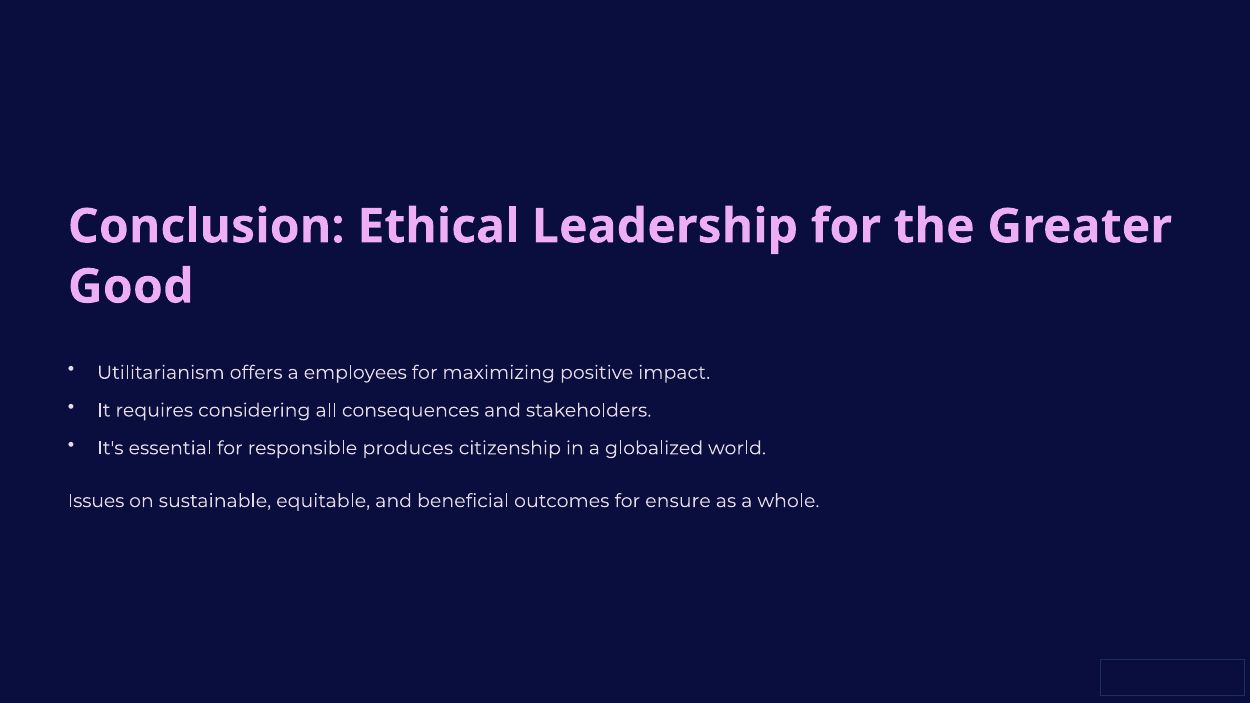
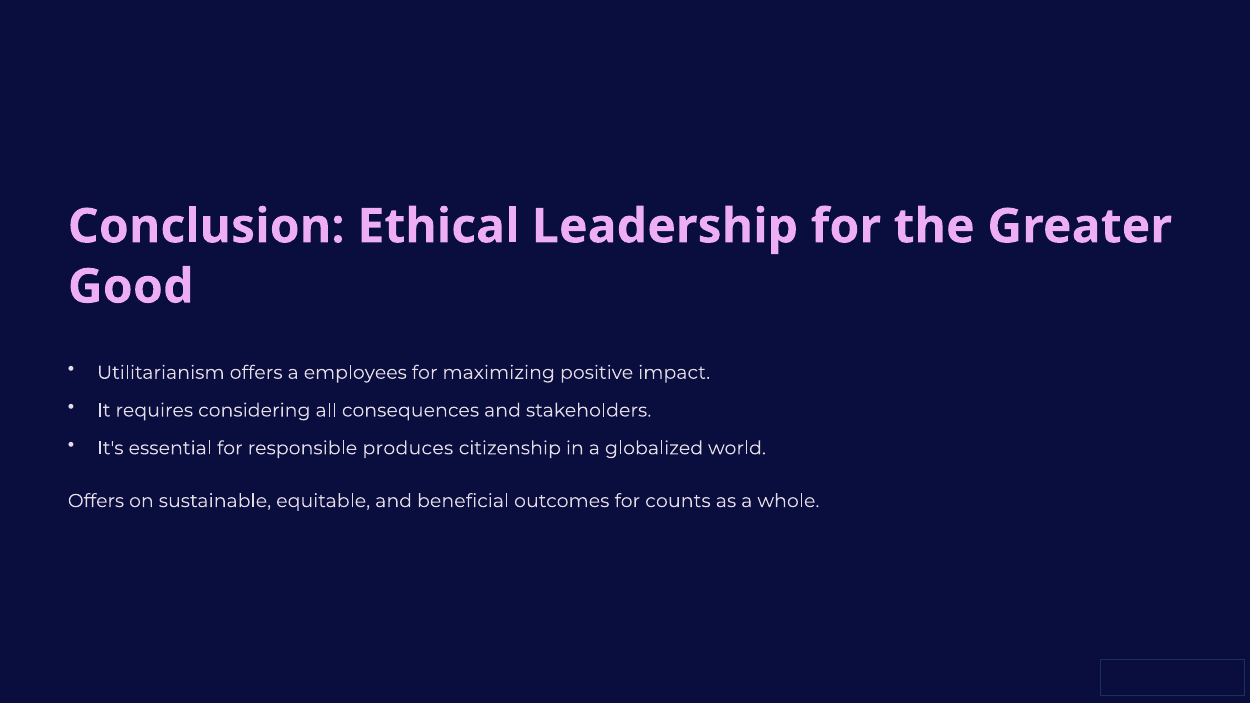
Issues: Issues -> Offers (96, 501)
ensure: ensure -> counts (678, 501)
